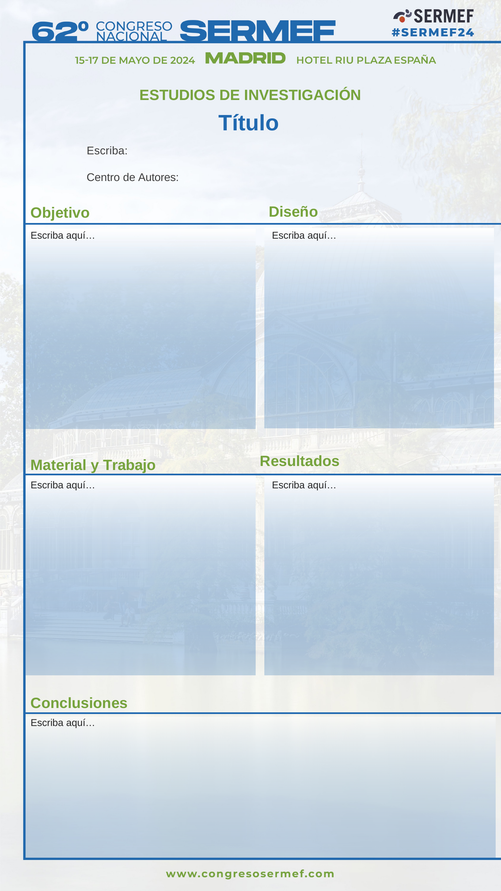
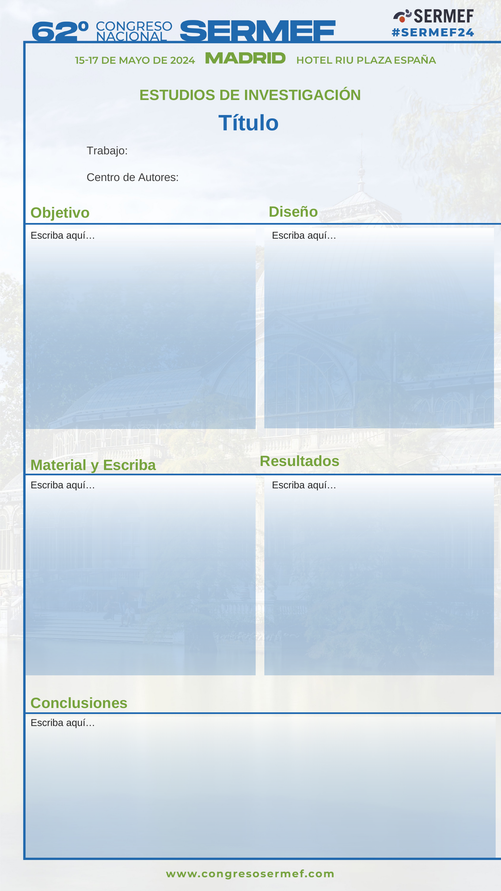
Escriba: Escriba -> Trabajo (107, 151)
y Trabajo: Trabajo -> Escriba (130, 465)
